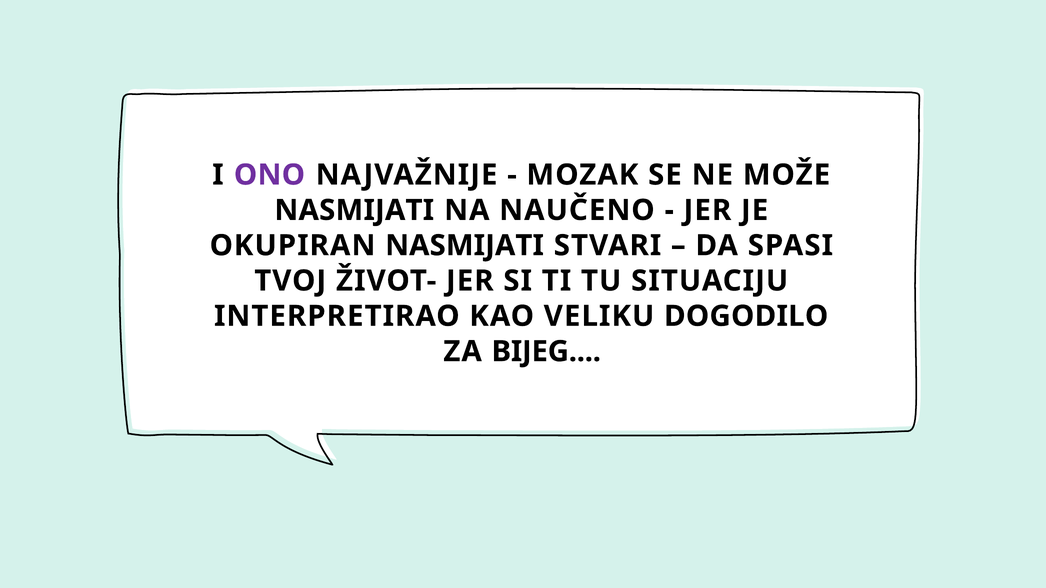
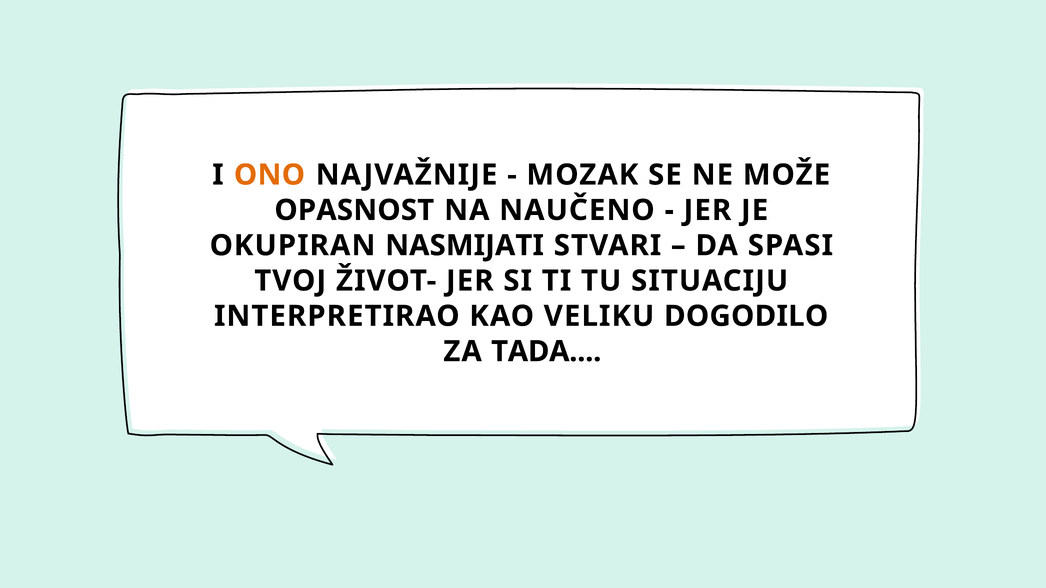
ONO colour: purple -> orange (269, 175)
NASMIJATI: NASMIJATI -> OPASNOST (354, 210)
BIJEG: BIJEG -> TADA (546, 352)
